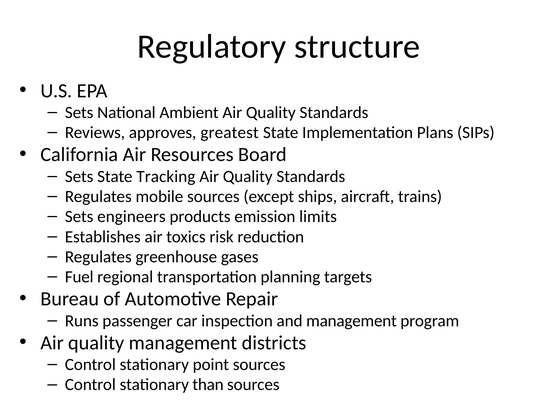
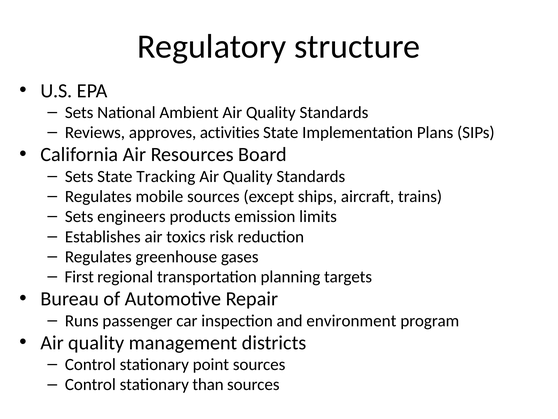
greatest: greatest -> activities (230, 132)
Fuel: Fuel -> First (79, 277)
and management: management -> environment (351, 320)
